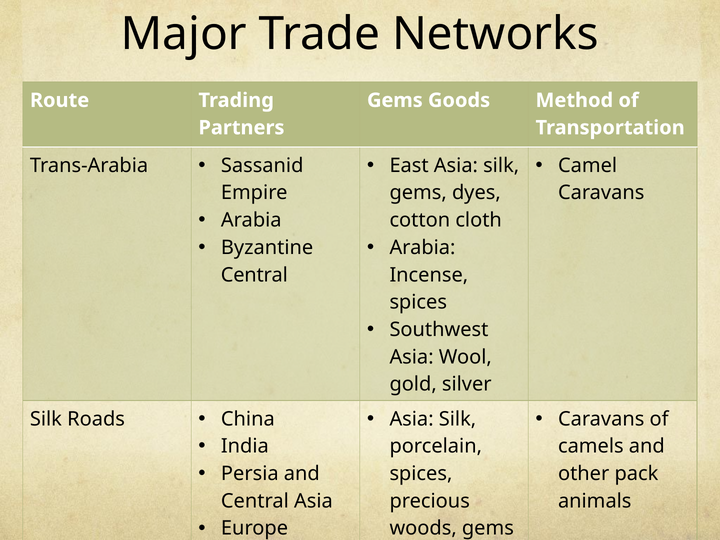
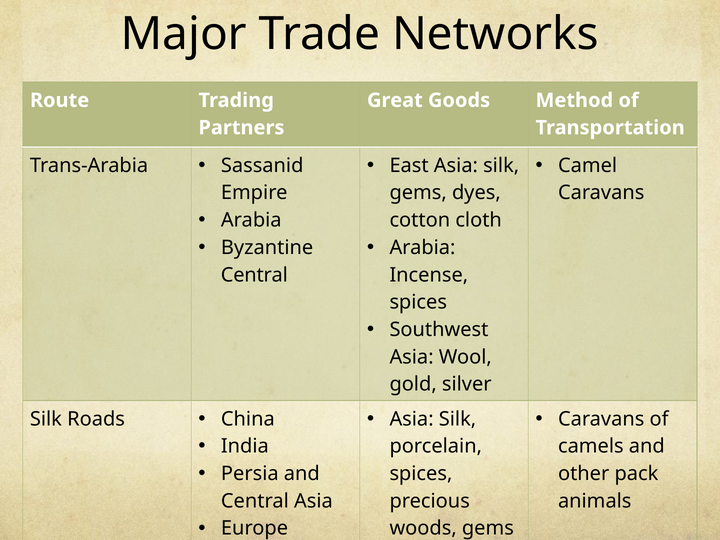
Gems: Gems -> Great (395, 100)
